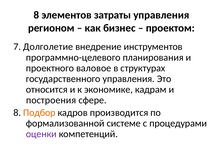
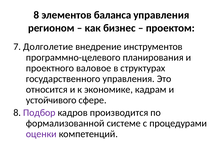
затраты: затраты -> баланса (113, 15)
построения: построения -> устойчивого (51, 100)
Подбор colour: orange -> purple (39, 113)
